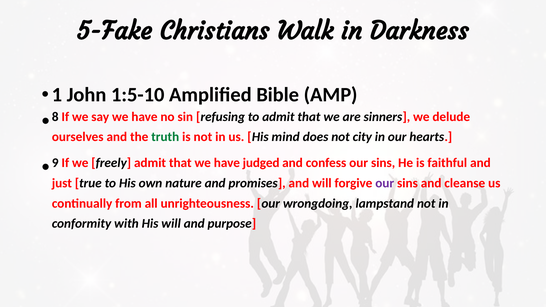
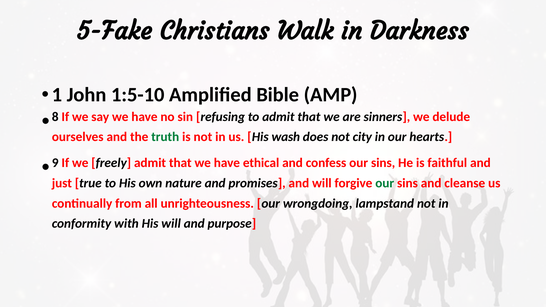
mind: mind -> wash (286, 137)
judged: judged -> ethical (261, 163)
our colour: purple -> green (385, 183)
